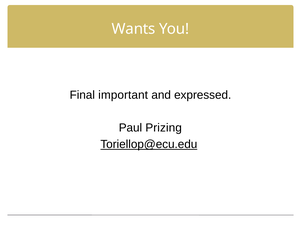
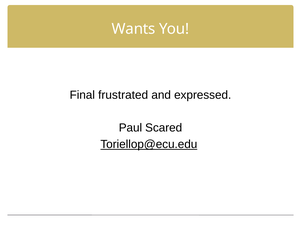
important: important -> frustrated (123, 95)
Prizing: Prizing -> Scared (164, 128)
